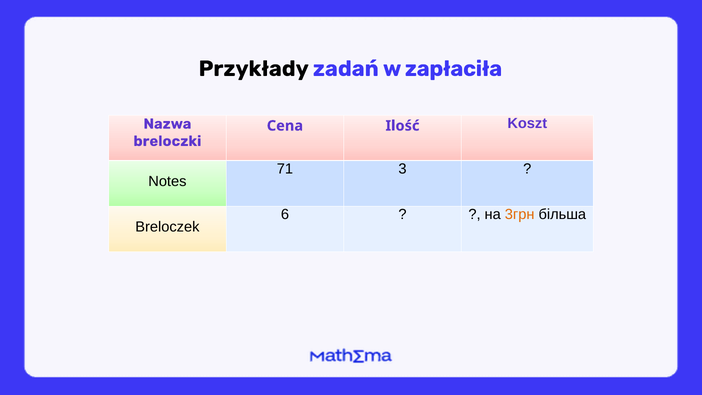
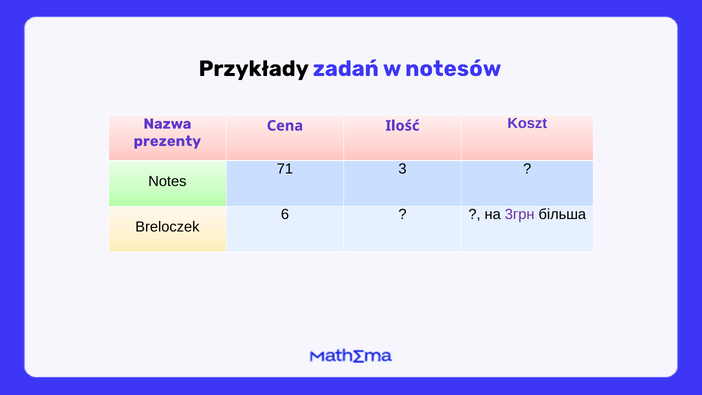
zapłaciła: zapłaciła -> notesów (453, 69)
breloczki: breloczki -> prezenty (167, 141)
3грн colour: orange -> purple (520, 214)
